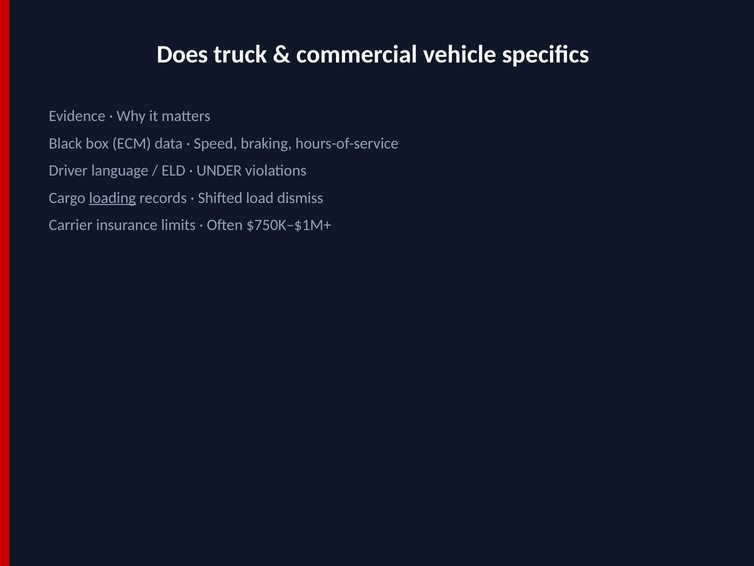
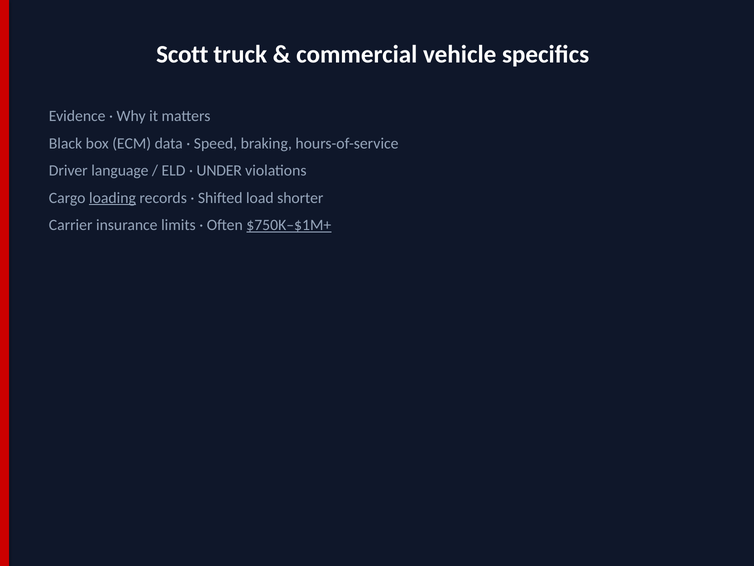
Does: Does -> Scott (182, 54)
dismiss: dismiss -> shorter (300, 198)
$750K–$1M+ underline: none -> present (289, 225)
